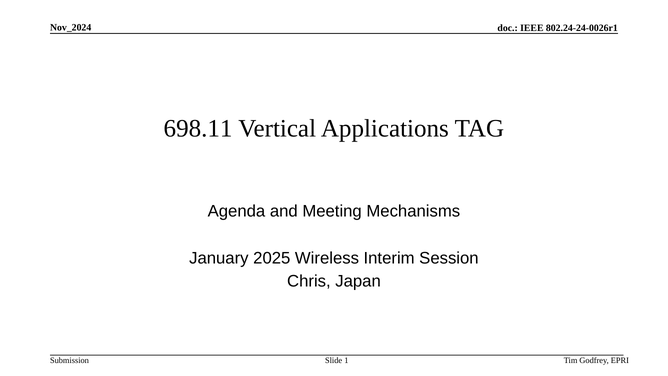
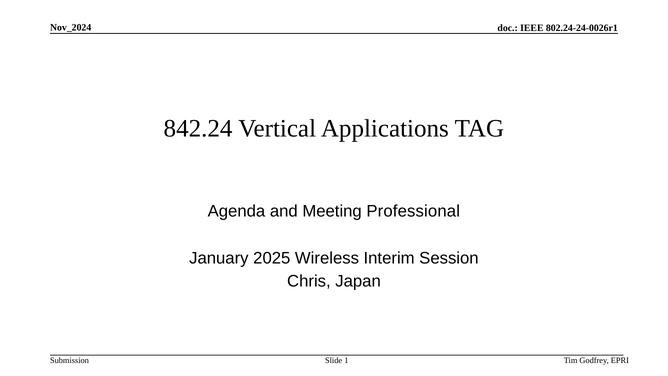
698.11: 698.11 -> 842.24 (198, 129)
Mechanisms: Mechanisms -> Professional (413, 211)
